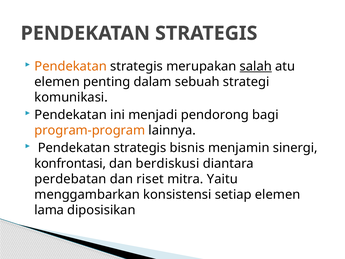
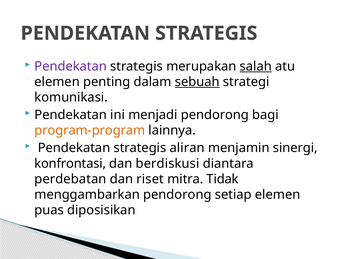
Pendekatan colour: orange -> purple (71, 66)
sebuah underline: none -> present (197, 82)
bisnis: bisnis -> aliran (187, 148)
Yaitu: Yaitu -> Tidak (223, 179)
menggambarkan konsistensi: konsistensi -> pendorong (177, 194)
lama: lama -> puas (49, 210)
